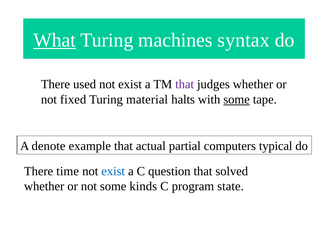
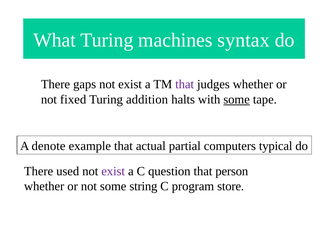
What underline: present -> none (55, 40)
used: used -> gaps (85, 84)
material: material -> addition (147, 99)
time: time -> used (68, 171)
exist colour: blue -> purple (113, 171)
solved: solved -> person (232, 171)
kinds: kinds -> string (143, 186)
state: state -> store (231, 186)
